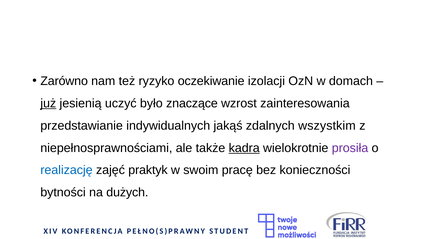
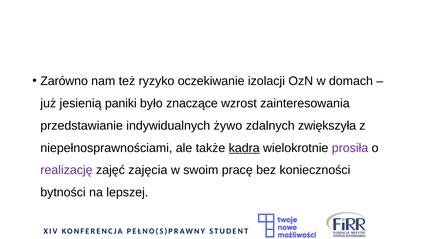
już underline: present -> none (48, 103)
uczyć: uczyć -> paniki (121, 103)
jakąś: jakąś -> żywo (228, 126)
wszystkim: wszystkim -> zwiększyła (327, 126)
realizację colour: blue -> purple (66, 170)
praktyk: praktyk -> zajęcia (148, 170)
dużych: dużych -> lepszej (127, 193)
